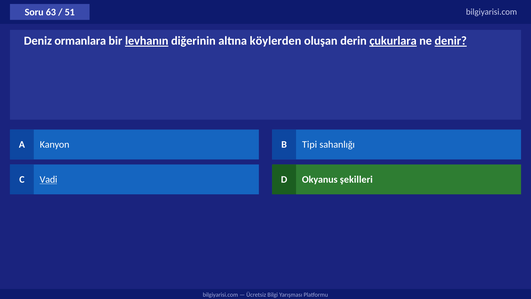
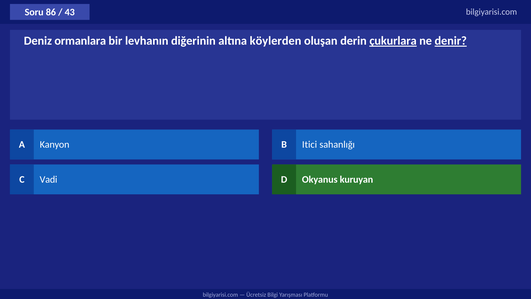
63: 63 -> 86 (51, 12)
51: 51 -> 43 (70, 12)
levhanın underline: present -> none (147, 41)
Tipi: Tipi -> Itici (310, 145)
Vadi underline: present -> none (49, 179)
şekilleri: şekilleri -> kuruyan (356, 179)
